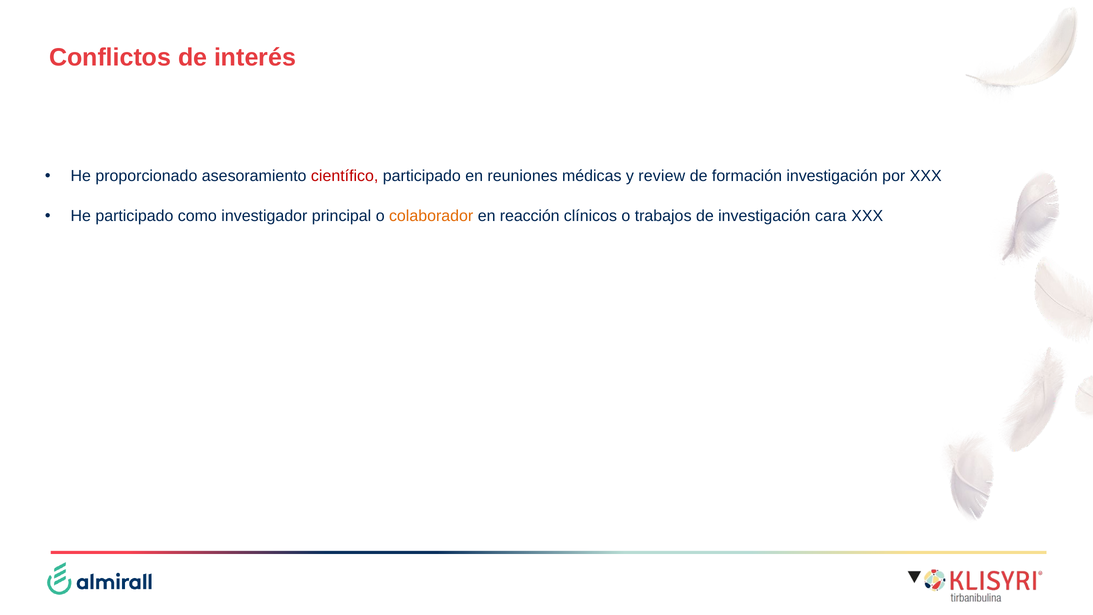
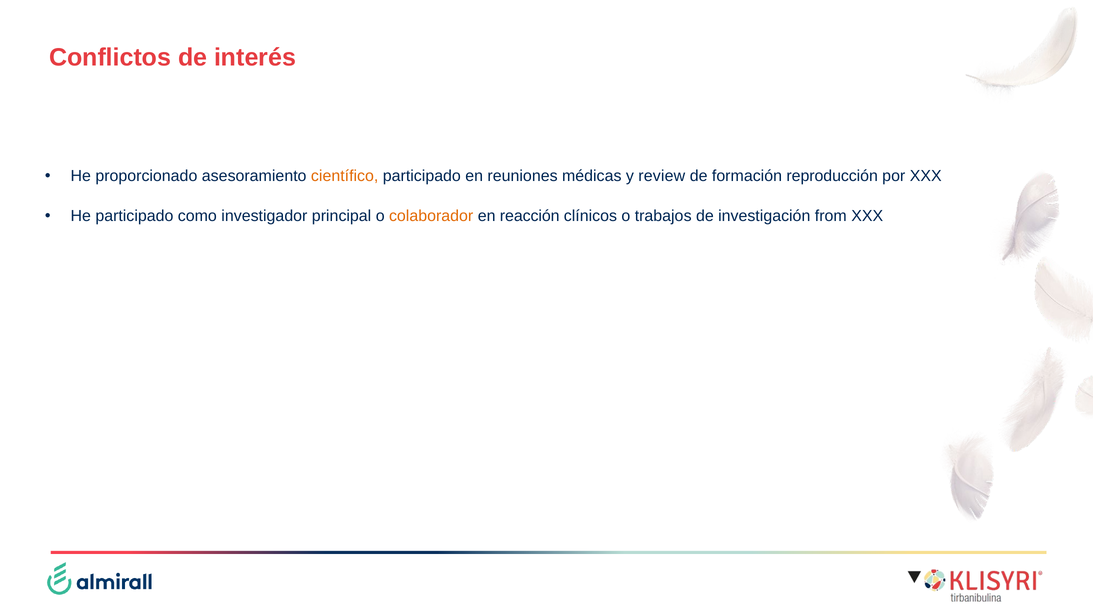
científico colour: red -> orange (345, 176)
formación investigación: investigación -> reproducción (832, 176)
cara: cara -> from (831, 216)
